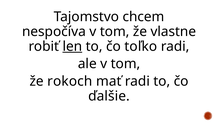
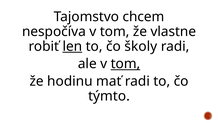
toľko: toľko -> školy (141, 46)
tom underline: none -> present (125, 64)
rokoch: rokoch -> hodinu (70, 81)
ďalšie: ďalšie -> týmto (109, 96)
